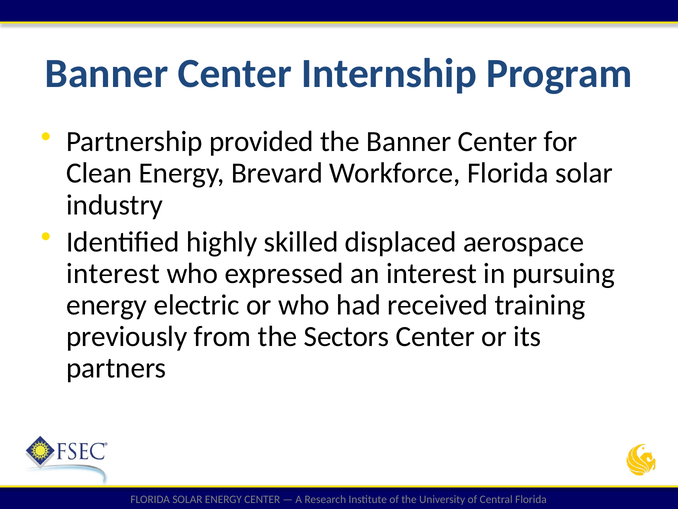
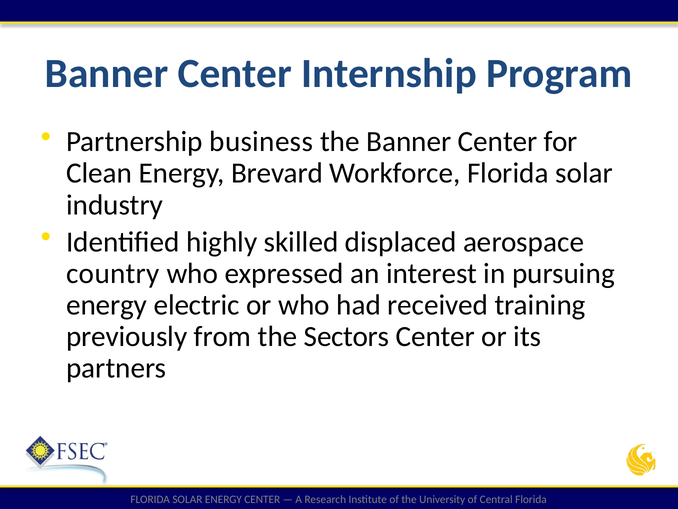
provided: provided -> business (261, 142)
interest: interest -> country (113, 273)
